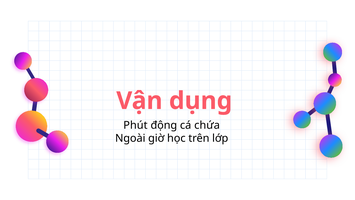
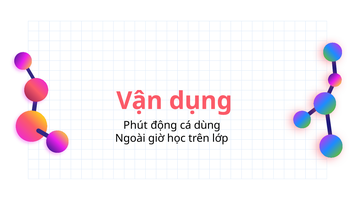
chứa: chứa -> dùng (207, 125)
